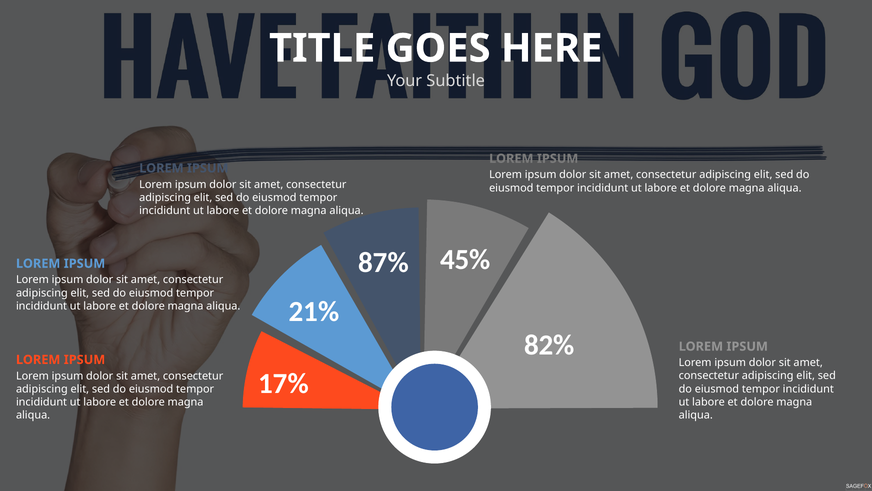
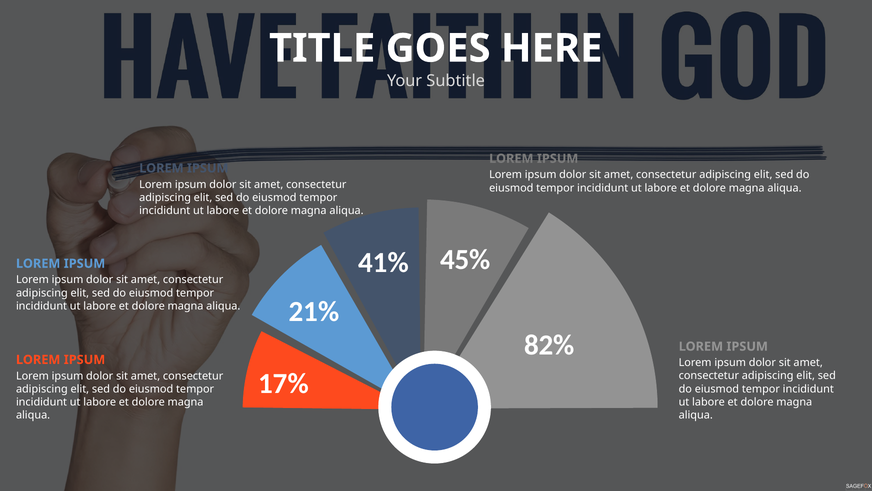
87%: 87% -> 41% (384, 263)
